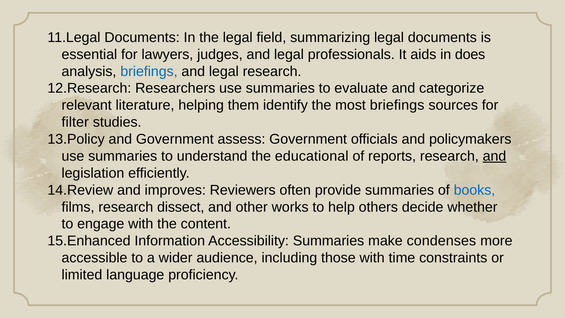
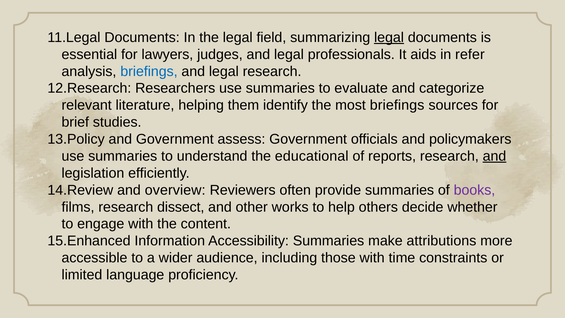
legal underline: none -> present (389, 37)
does: does -> refer (470, 54)
filter: filter -> brief (75, 122)
improves: improves -> overview (175, 190)
books colour: blue -> purple (474, 190)
condenses: condenses -> attributions (441, 241)
